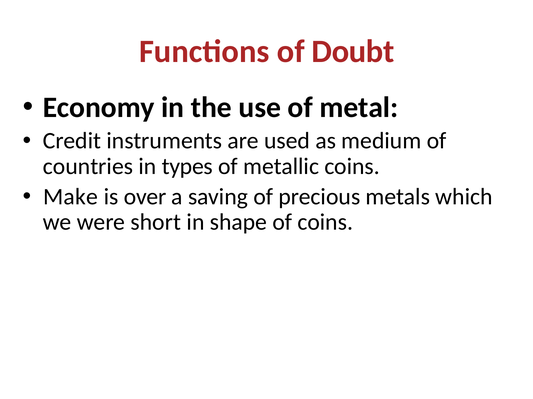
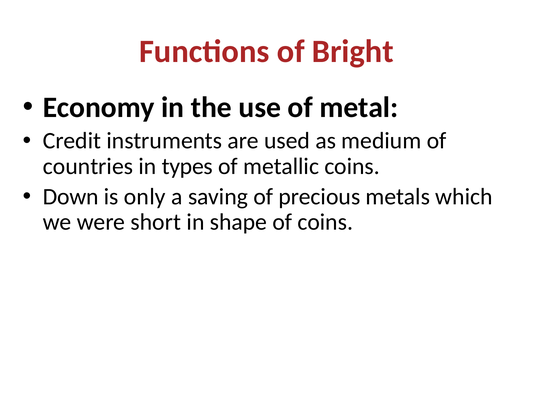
Doubt: Doubt -> Bright (353, 52)
Make: Make -> Down (71, 197)
over: over -> only (145, 197)
